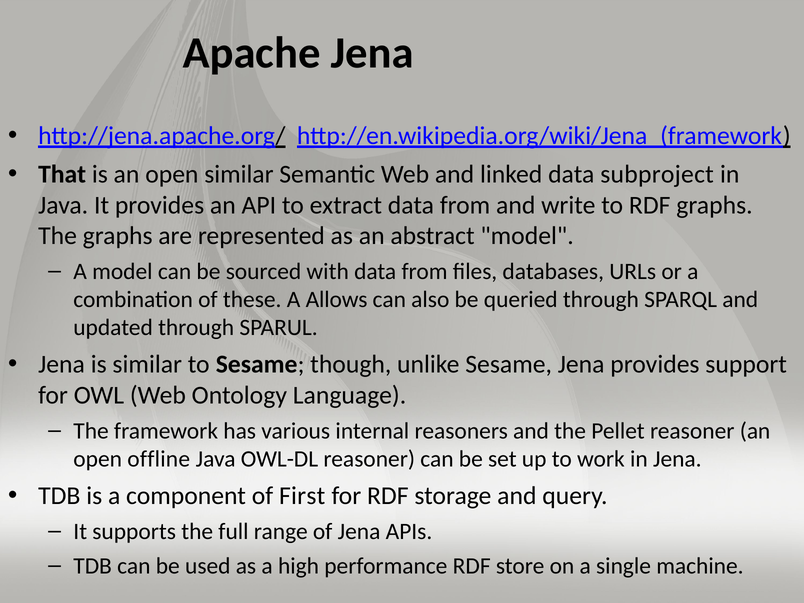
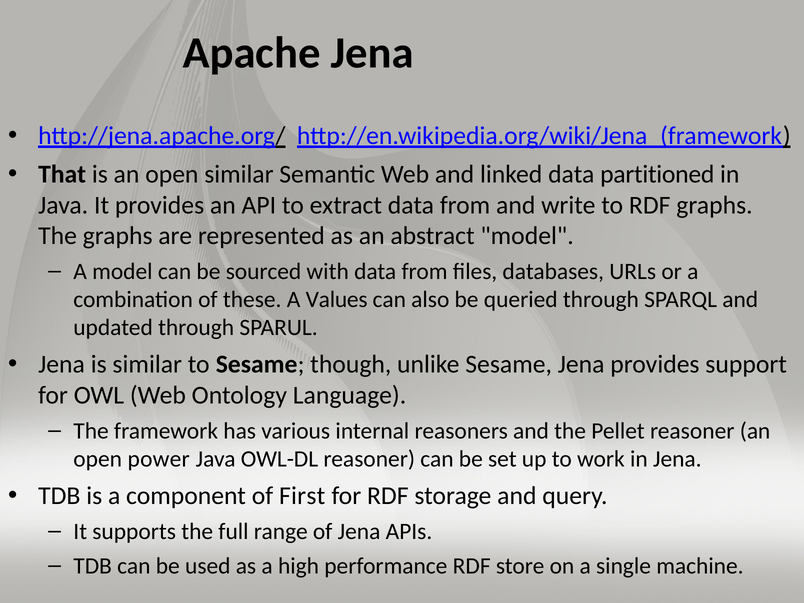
subproject: subproject -> partitioned (657, 174)
Allows: Allows -> Values (337, 300)
offline: offline -> power (159, 459)
